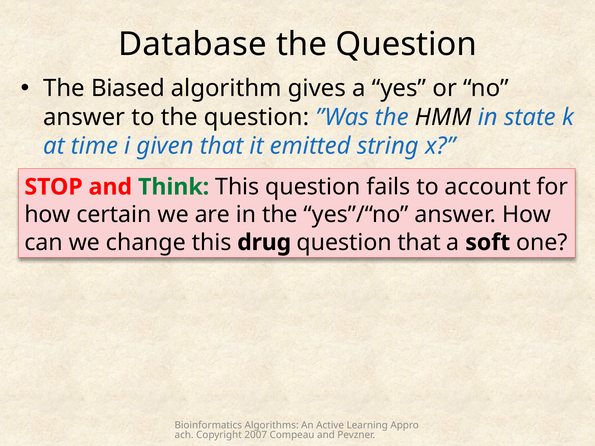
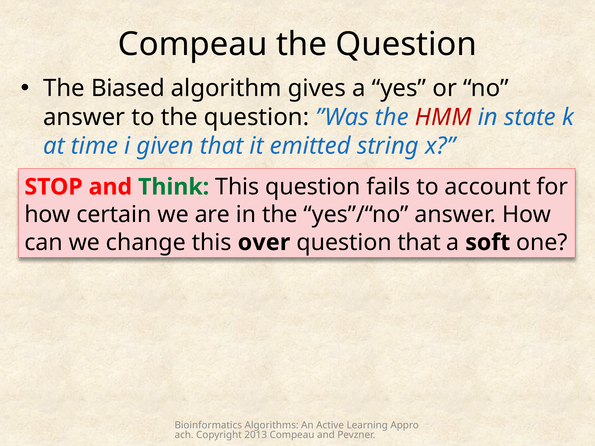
Database: Database -> Compeau (193, 44)
HMM colour: black -> red (443, 117)
drug: drug -> over (264, 243)
2007: 2007 -> 2013 (256, 435)
